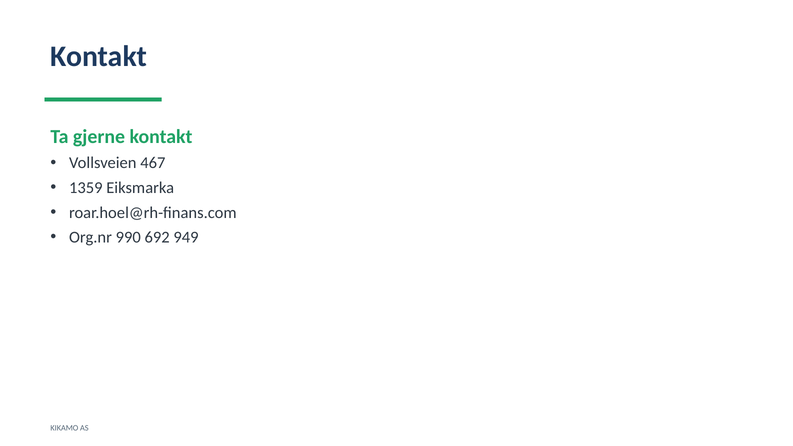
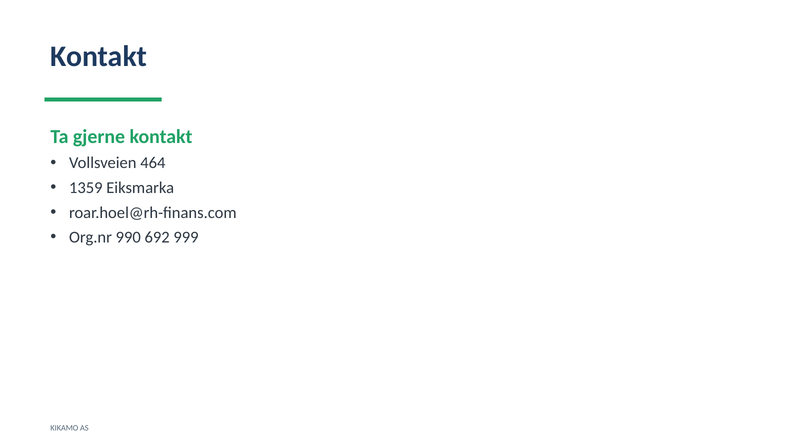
467: 467 -> 464 (153, 163)
949: 949 -> 999 (186, 237)
